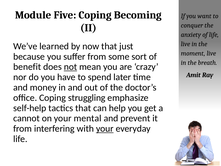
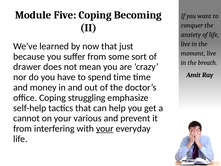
benefit: benefit -> drawer (27, 67)
not underline: present -> none (70, 67)
spend later: later -> time (122, 77)
mental: mental -> various (88, 118)
